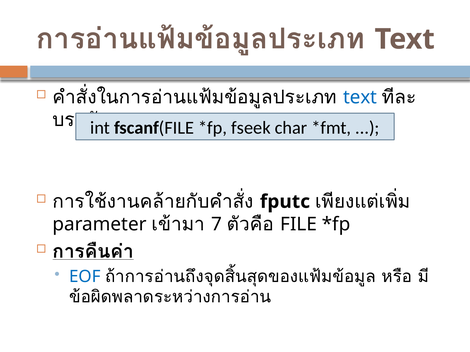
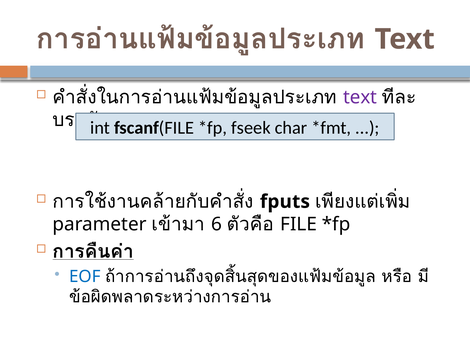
text colour: blue -> purple (360, 97)
fputc: fputc -> fputs (285, 202)
7: 7 -> 6 (217, 225)
